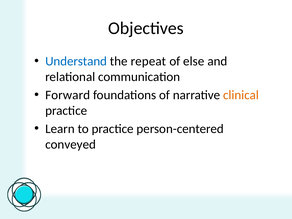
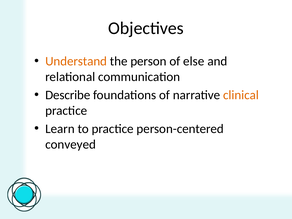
Understand colour: blue -> orange (76, 61)
repeat: repeat -> person (148, 61)
Forward: Forward -> Describe (68, 95)
